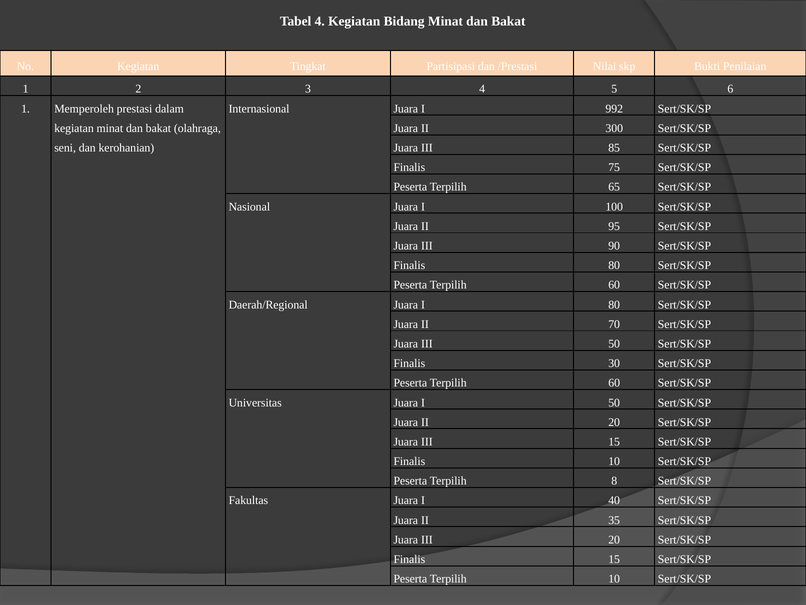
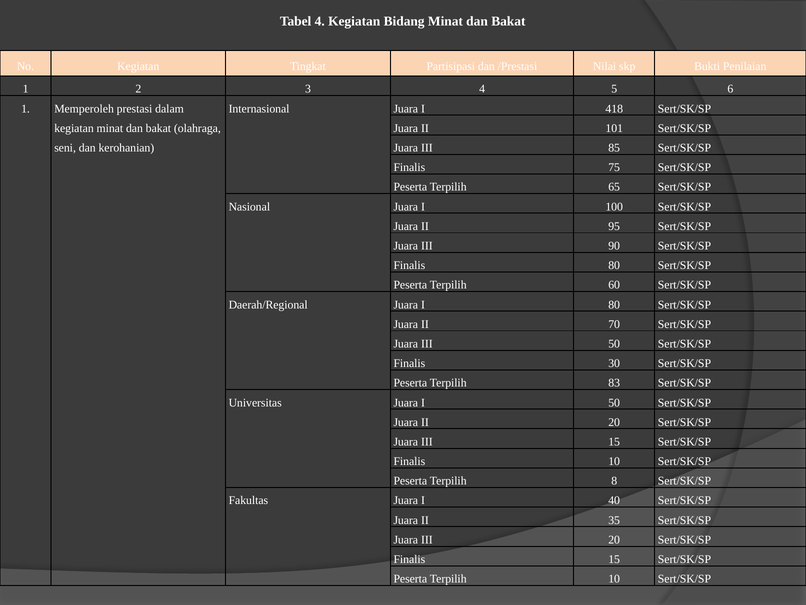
992: 992 -> 418 (614, 109)
300: 300 -> 101 (614, 128)
60: 60 -> 83 (614, 383)
